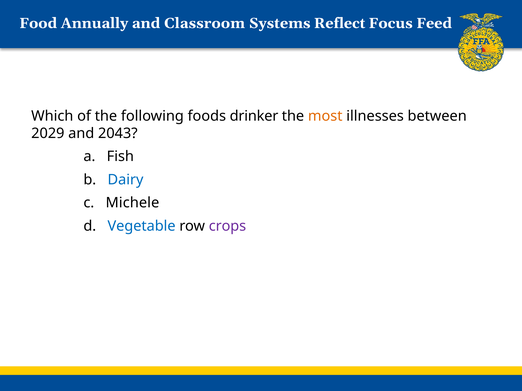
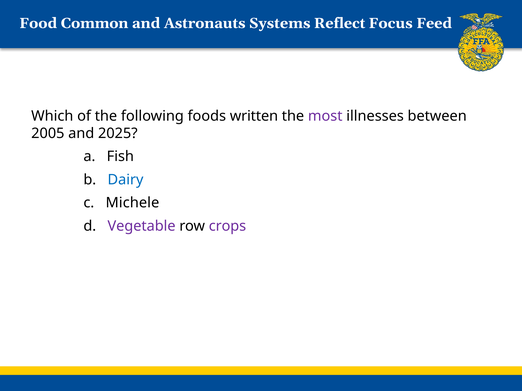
Annually: Annually -> Common (95, 23)
Classroom: Classroom -> Astronauts (205, 23)
drinker: drinker -> written (254, 116)
most colour: orange -> purple (325, 116)
2029: 2029 -> 2005 (48, 134)
2043: 2043 -> 2025 (118, 134)
Vegetable colour: blue -> purple (142, 226)
